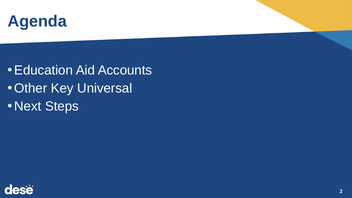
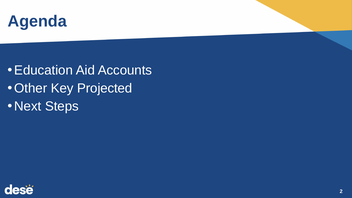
Universal: Universal -> Projected (105, 88)
